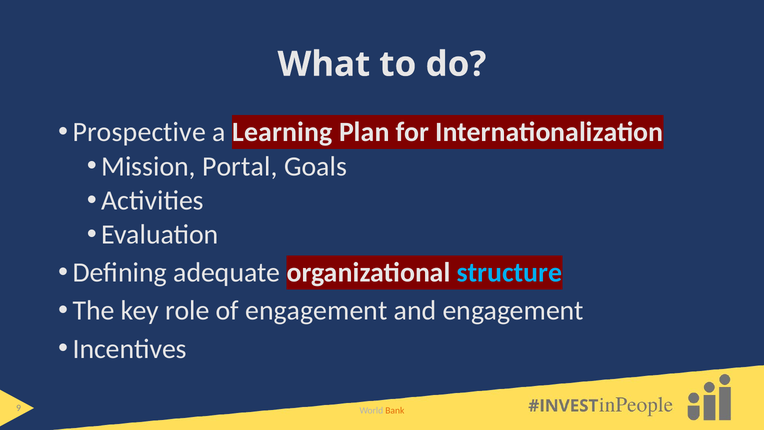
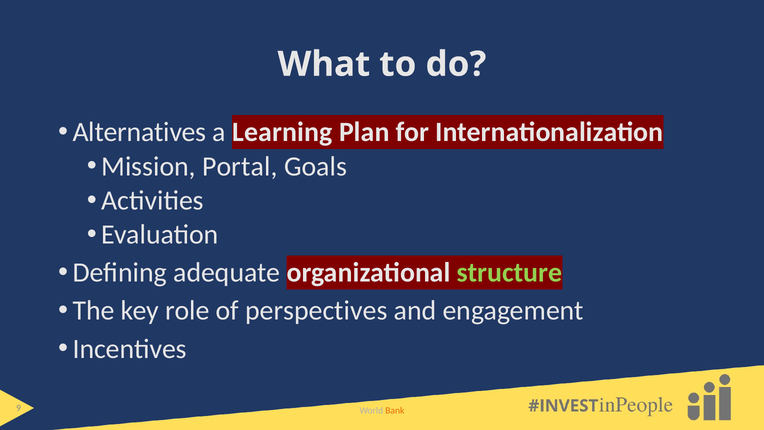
Prospective: Prospective -> Alternatives (139, 132)
structure colour: light blue -> light green (509, 272)
of engagement: engagement -> perspectives (316, 311)
